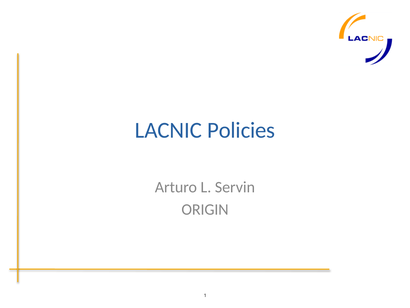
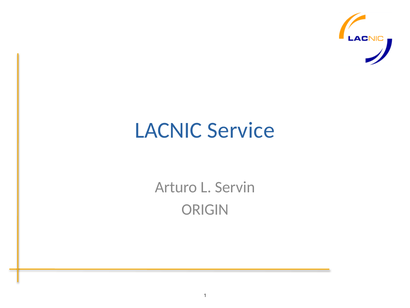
Policies: Policies -> Service (241, 130)
